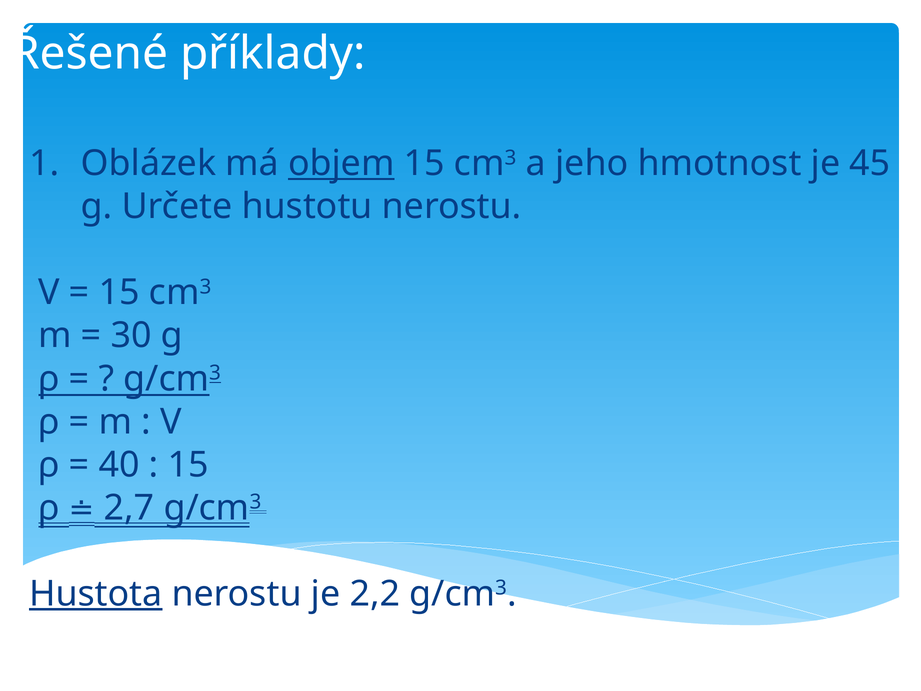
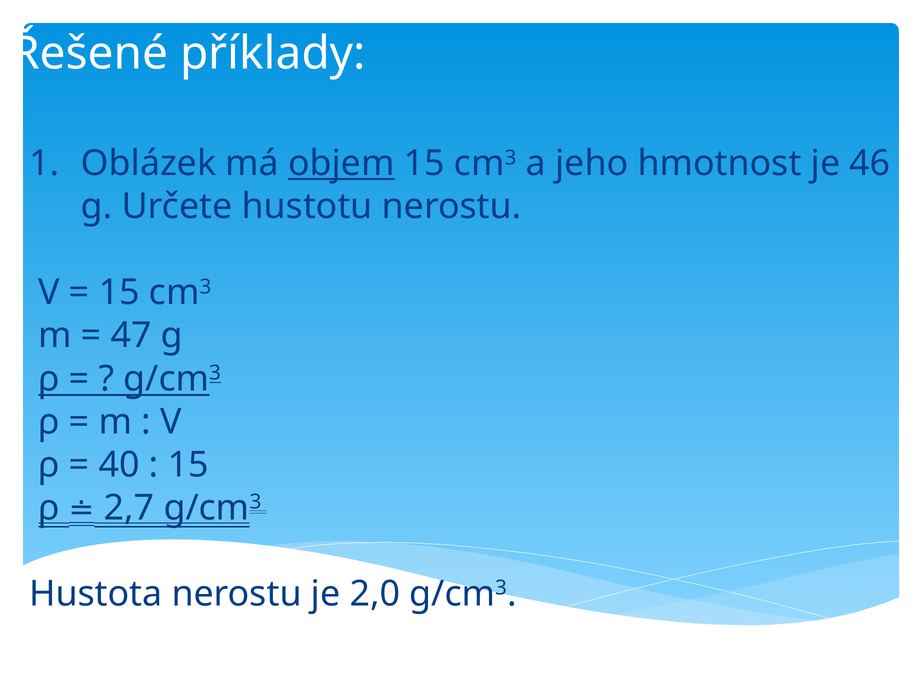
45: 45 -> 46 (870, 164)
30: 30 -> 47 (131, 336)
Hustota underline: present -> none (96, 594)
2,2: 2,2 -> 2,0 (375, 594)
